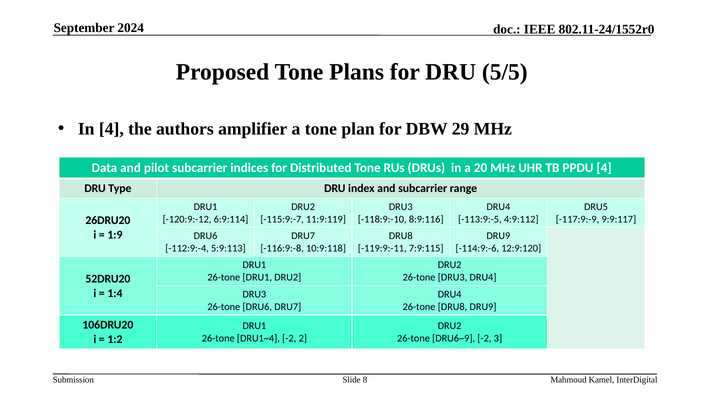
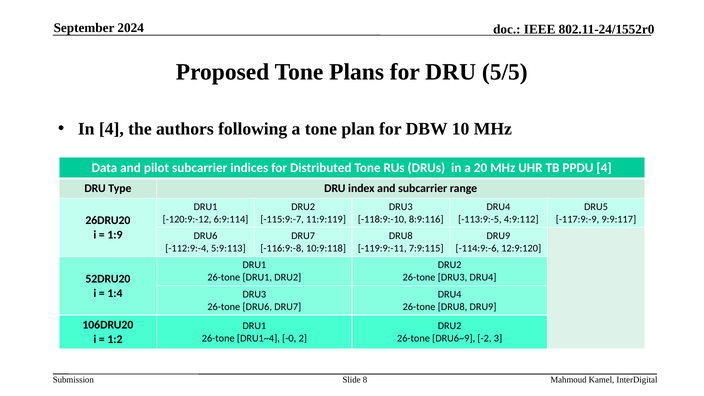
amplifier: amplifier -> following (253, 129)
29: 29 -> 10 (461, 129)
DRU1~4 -2: -2 -> -0 (289, 338)
